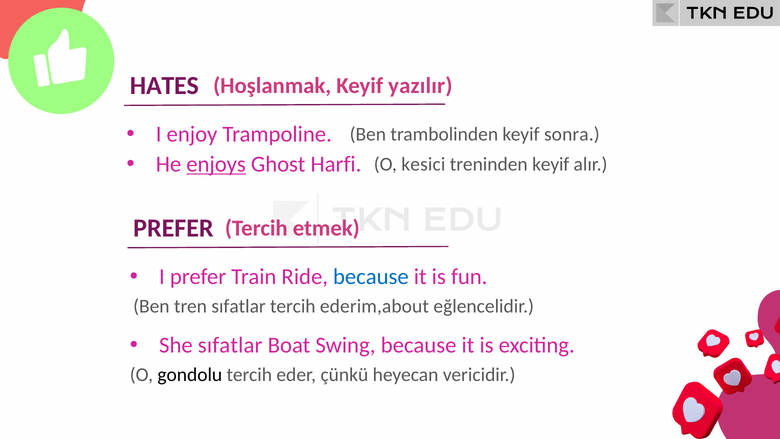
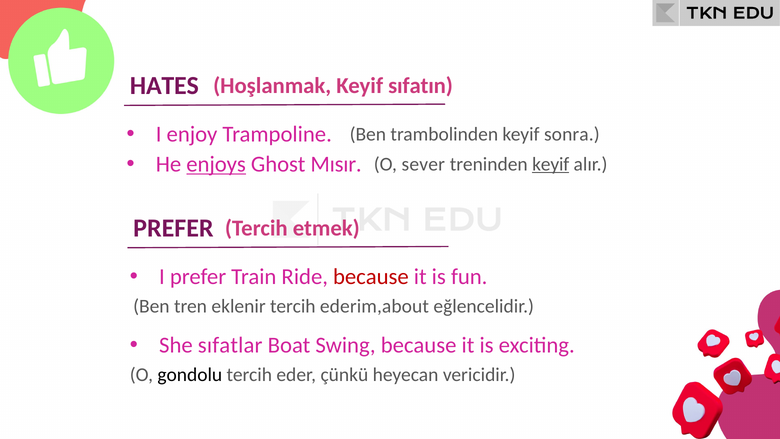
yazılır: yazılır -> sıfatın (421, 86)
Harfi: Harfi -> Mısır (336, 164)
kesici: kesici -> sever (423, 164)
keyif underline: none -> present (551, 164)
because colour: blue -> red (371, 276)
tren sıfatlar: sıfatlar -> eklenir (239, 306)
